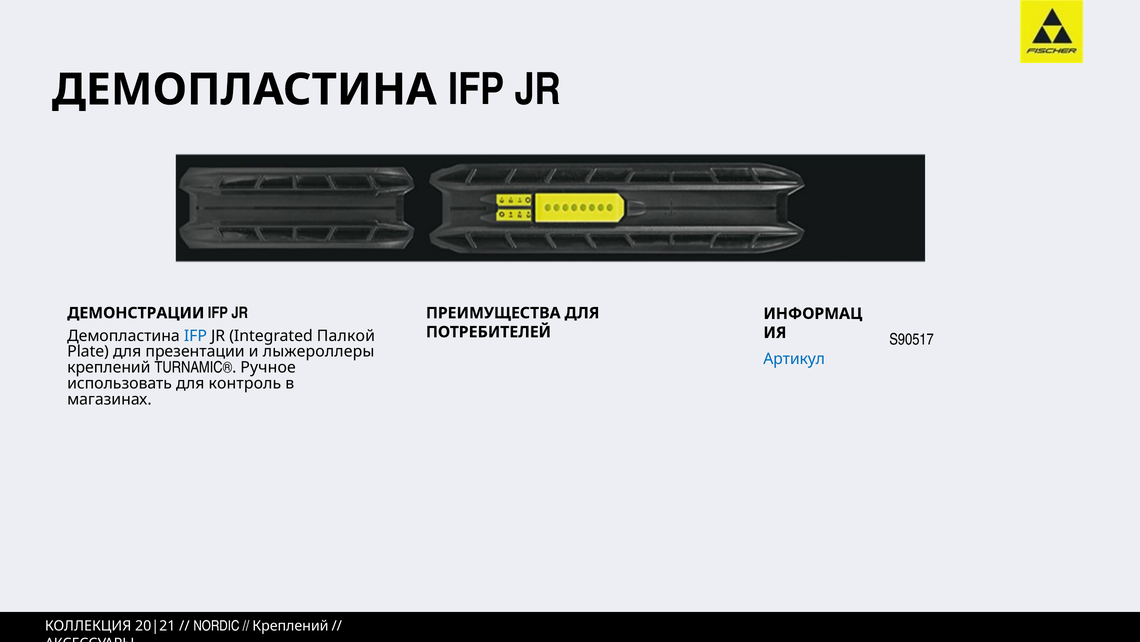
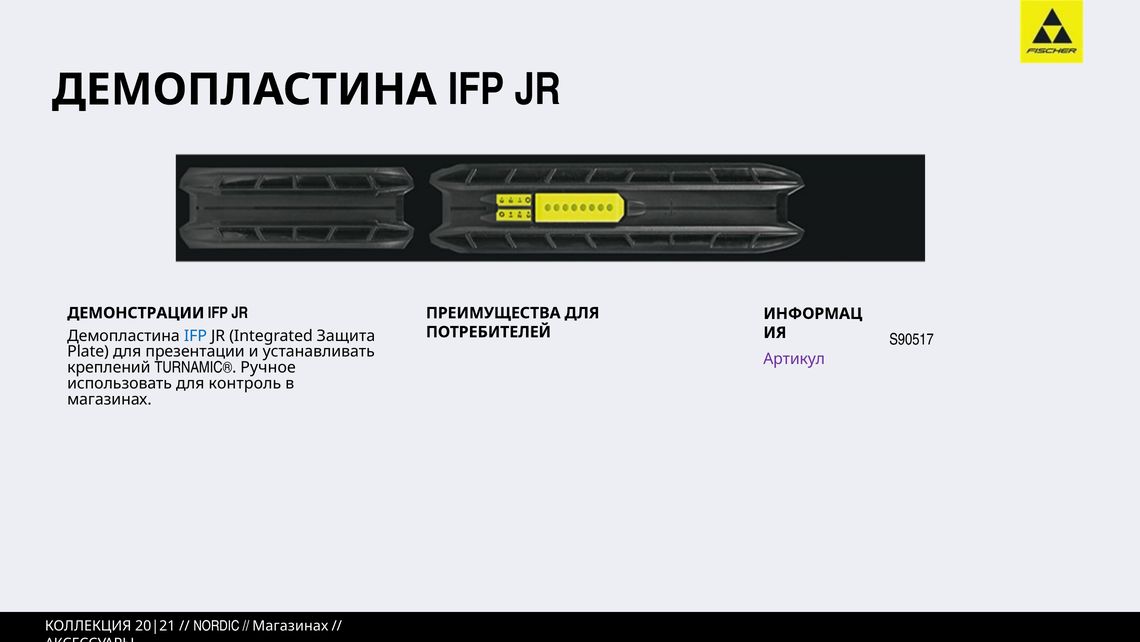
Палкой: Палкой -> Защита (346, 336)
лыжероллеры: лыжероллеры -> устанавливать (319, 351)
Артикул colour: blue -> purple (794, 358)
Креплений: Креплений -> Магазинах (290, 626)
